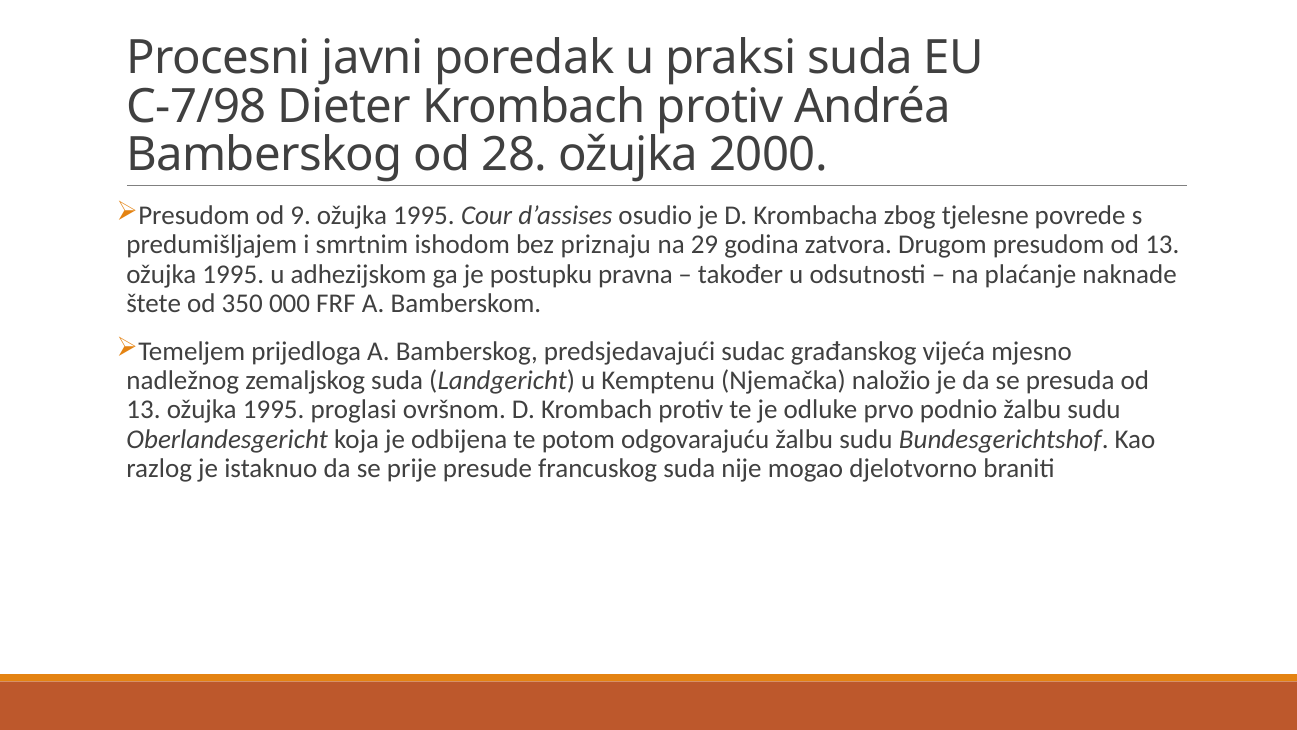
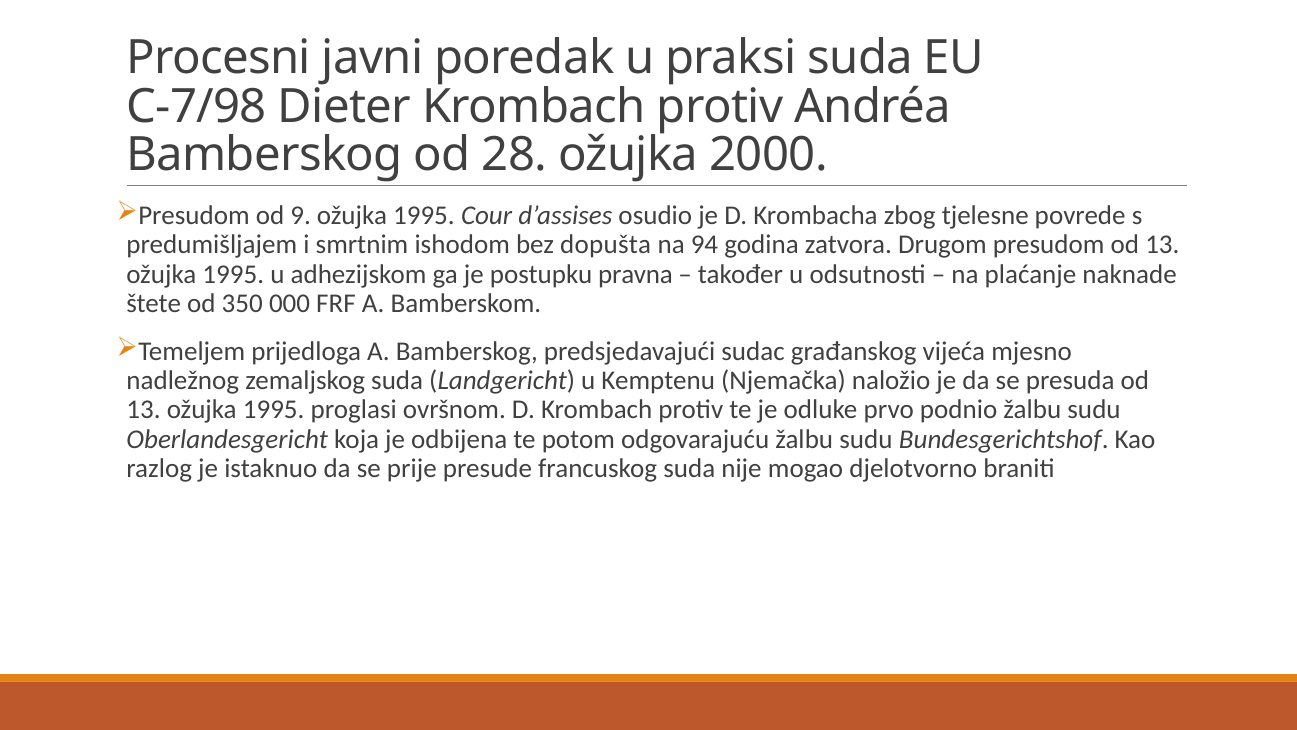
priznaju: priznaju -> dopušta (606, 245)
29: 29 -> 94 (704, 245)
